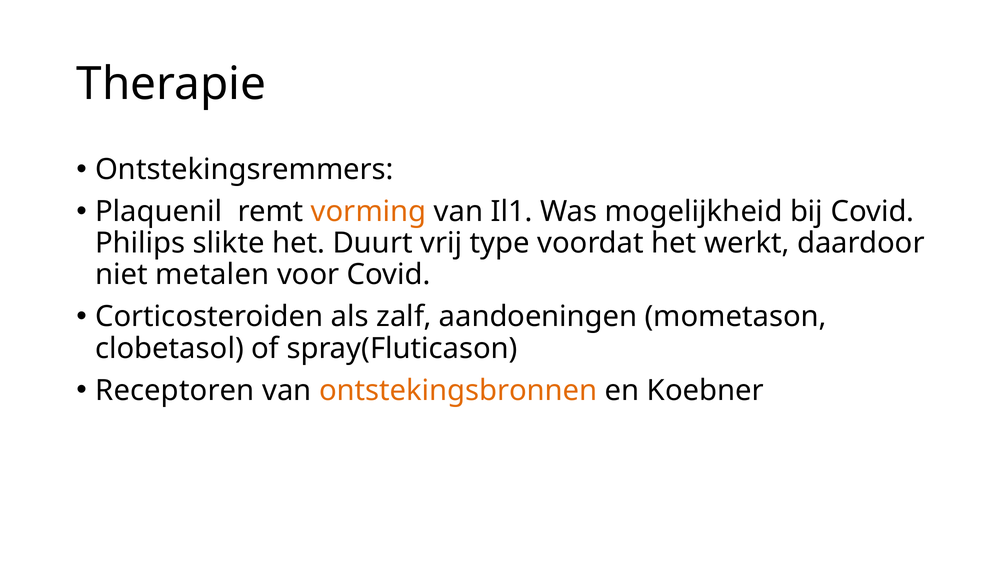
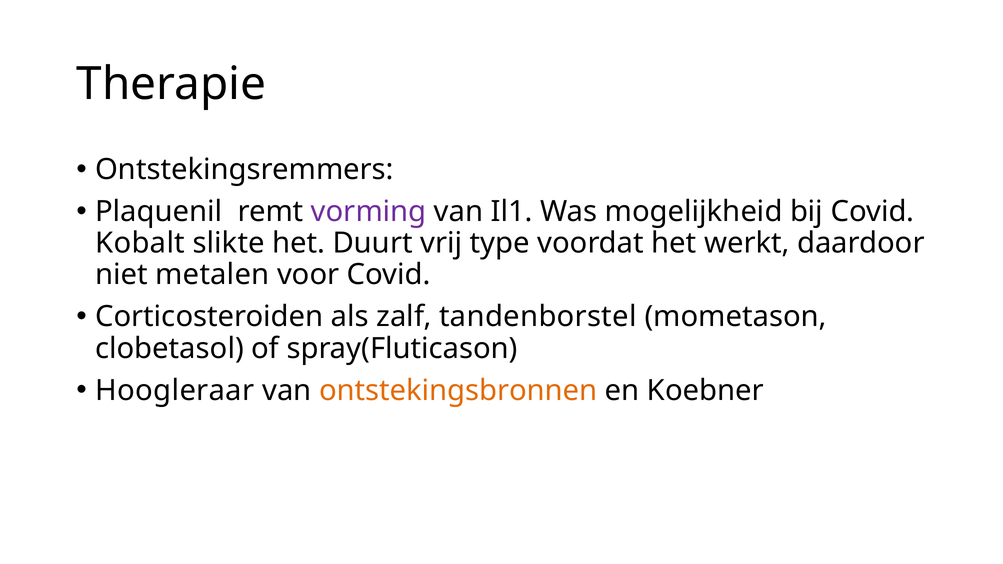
vorming colour: orange -> purple (369, 212)
Philips: Philips -> Kobalt (140, 243)
aandoeningen: aandoeningen -> tandenborstel (538, 317)
Receptoren: Receptoren -> Hoogleraar (175, 391)
